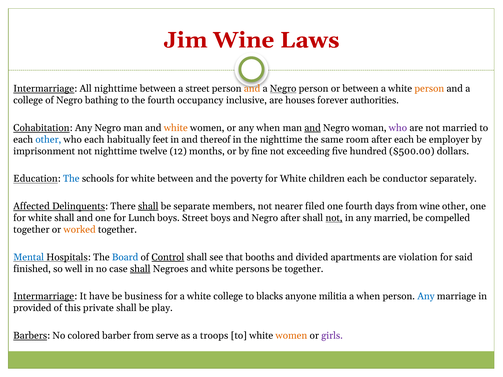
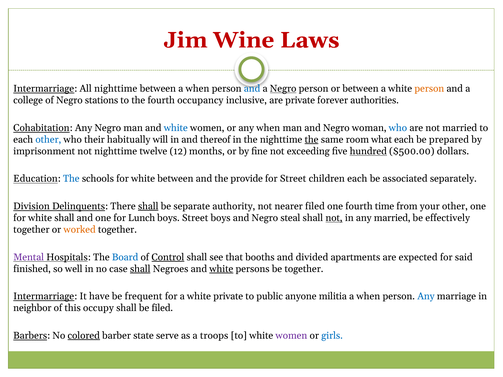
between a street: street -> when (197, 89)
and colour: orange -> blue (252, 89)
bathing: bathing -> stations (102, 100)
are houses: houses -> private (300, 100)
white colour: orange -> blue (176, 128)
and underline: present -> none (313, 128)
who colour: purple -> blue (398, 128)
who each: each -> their (94, 140)
feet: feet -> will (160, 140)
the underline: none -> present (312, 140)
room after: after -> what (382, 140)
employer: employer -> prepared (449, 140)
hundred underline: none -> present (368, 151)
poverty: poverty -> provide (247, 179)
White: White -> Street (293, 179)
conductor: conductor -> associated (405, 179)
Affected: Affected -> Division (32, 206)
members: members -> authority (234, 206)
days: days -> time (385, 206)
from wine: wine -> your (430, 206)
Negro after: after -> steal (290, 218)
compelled: compelled -> effectively (448, 218)
Mental colour: blue -> purple (29, 257)
violation: violation -> expected (418, 257)
white underline: none -> present (221, 269)
business: business -> frequent (144, 297)
white college: college -> private (228, 297)
blacks: blacks -> public (270, 297)
provided: provided -> neighbor (32, 308)
private: private -> occupy (98, 308)
be play: play -> filed (162, 308)
colored underline: none -> present (84, 336)
barber from: from -> state (144, 336)
women colour: orange -> purple (291, 336)
girls colour: purple -> blue (332, 336)
